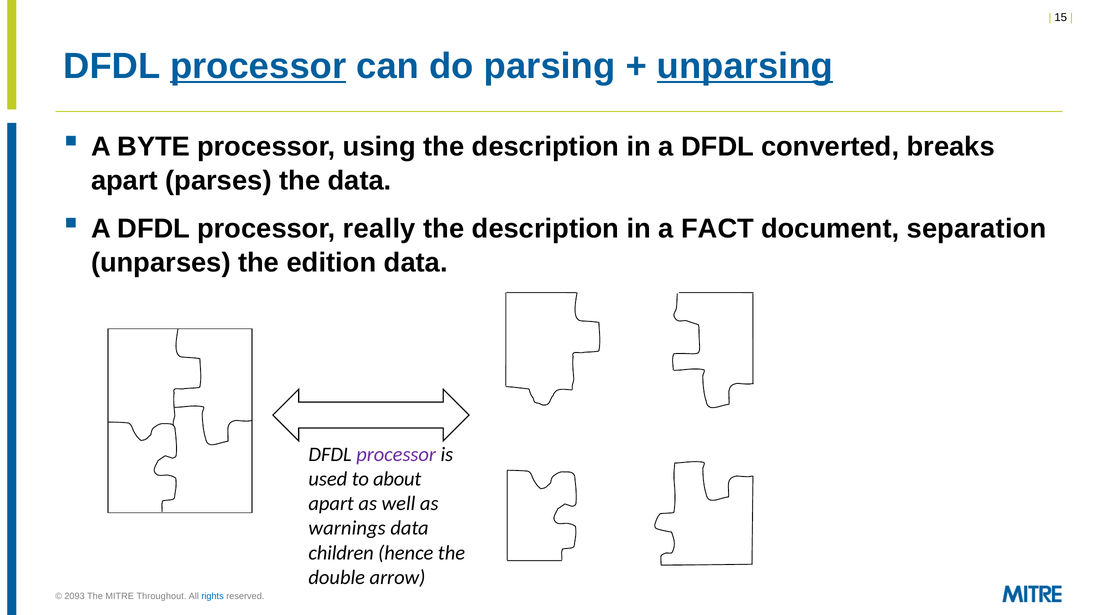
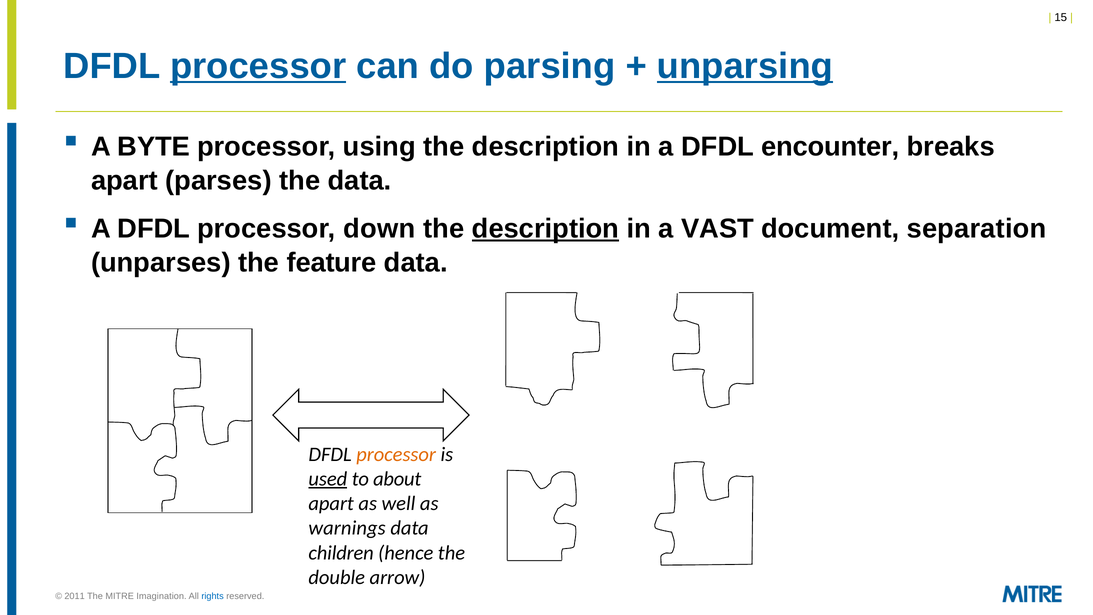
converted: converted -> encounter (830, 147)
really: really -> down (379, 229)
description underline: none -> present (545, 229)
FACT: FACT -> VAST (718, 229)
edition: edition -> feature (332, 263)
processor colour: purple -> orange (396, 454)
used underline: none -> present (328, 479)
2093: 2093 -> 2011 (75, 596)
Throughout: Throughout -> Imagination (162, 596)
